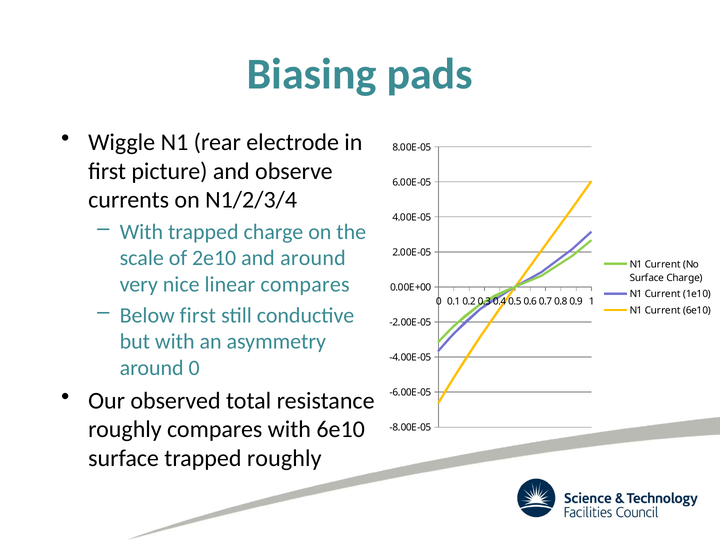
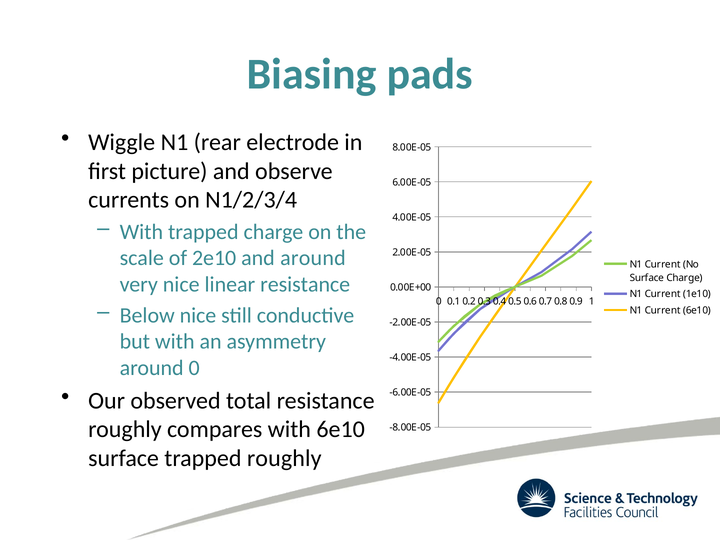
linear compares: compares -> resistance (305, 285)
Below first: first -> nice (198, 315)
